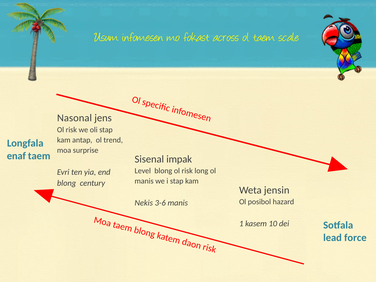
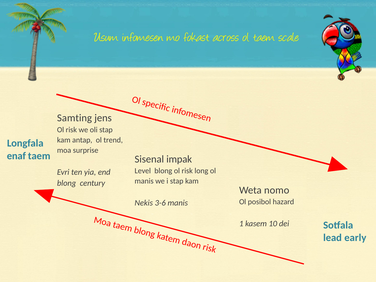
Nasonal: Nasonal -> Samting (75, 118)
jensin: jensin -> nomo (277, 190)
force: force -> early (355, 238)
